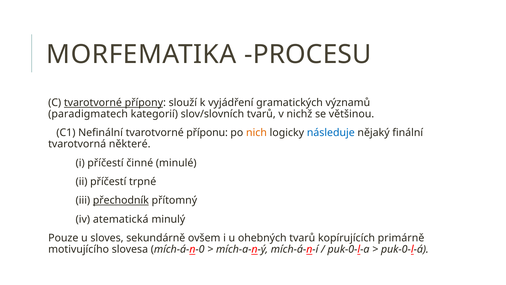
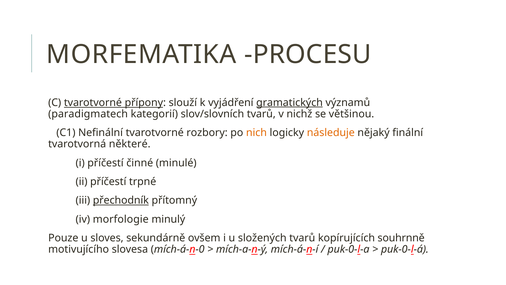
gramatických underline: none -> present (290, 102)
příponu: příponu -> rozbory (207, 133)
následuje colour: blue -> orange (331, 133)
atematická: atematická -> morfologie (121, 219)
ohebných: ohebných -> složených (262, 238)
primárně: primárně -> souhrnně (401, 238)
